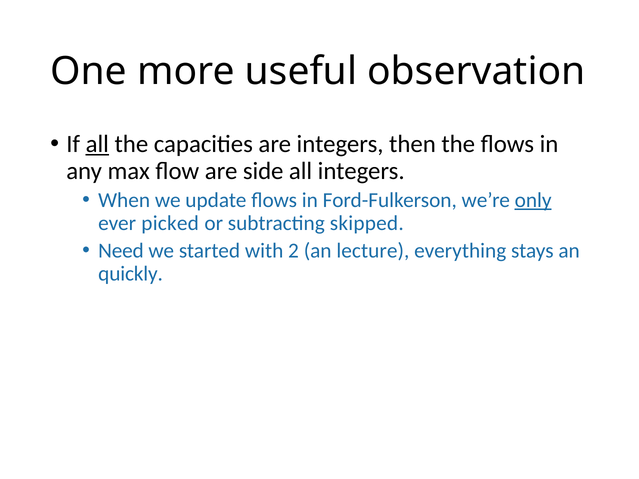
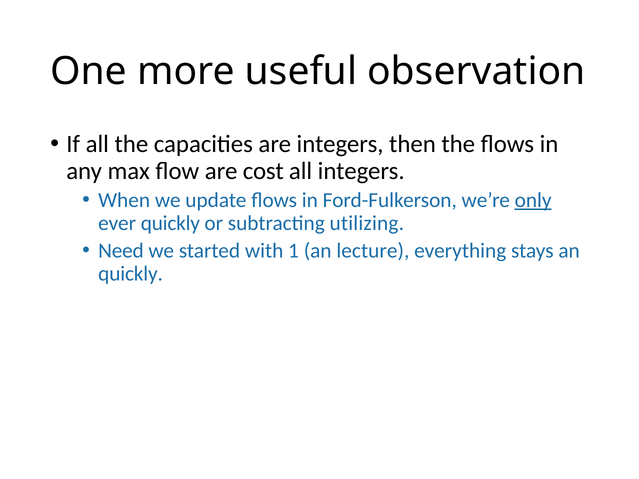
all underline: present -> none (97, 144)
side: side -> cost (263, 171)
ever picked: picked -> quickly (170, 223)
skipped: skipped -> utilizing (367, 223)
2: 2 -> 1 (293, 251)
